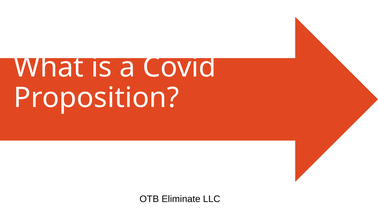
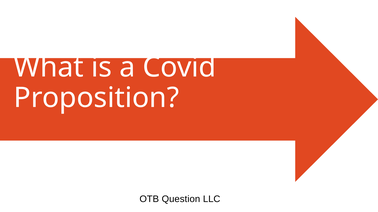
Eliminate: Eliminate -> Question (181, 200)
